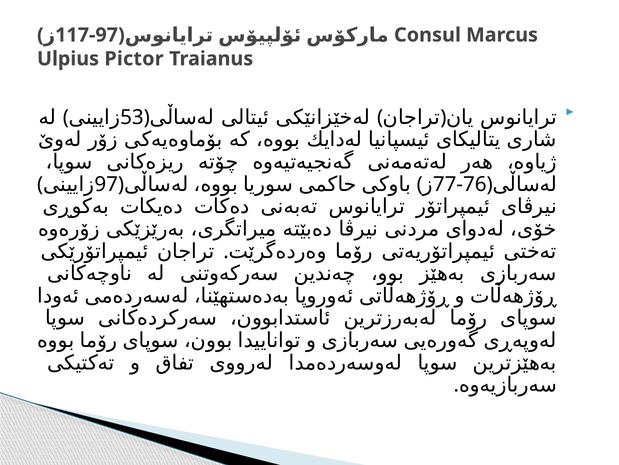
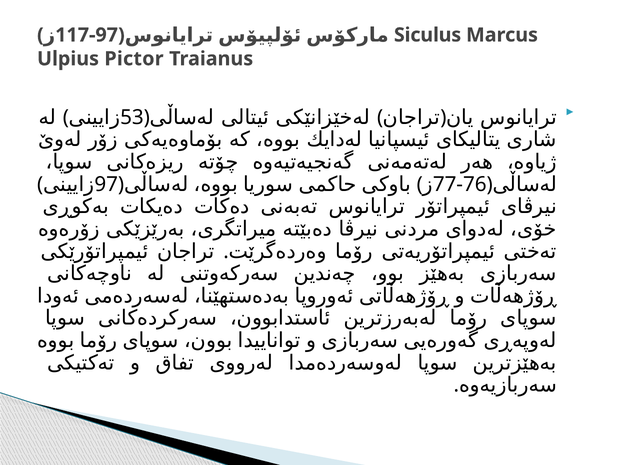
Consul: Consul -> Siculus (428, 35)
